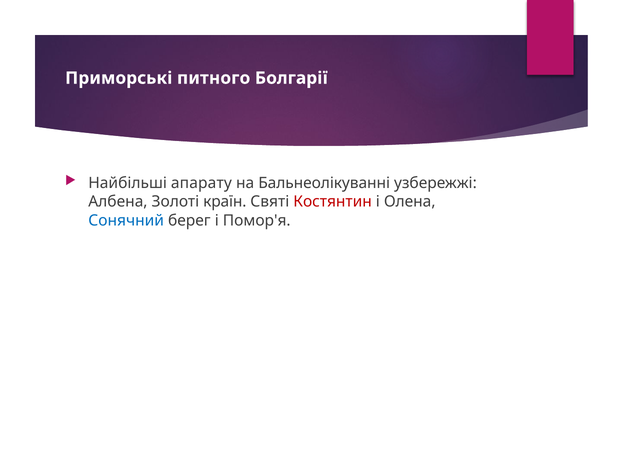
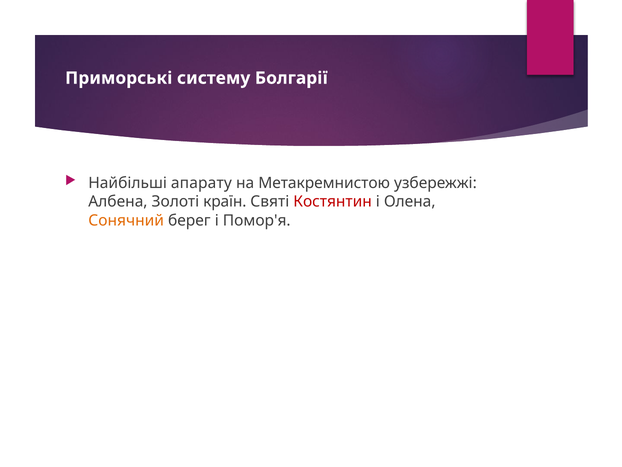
питного: питного -> систему (214, 78)
Бальнеолікуванні: Бальнеолікуванні -> Метакремнистою (324, 183)
Сонячний colour: blue -> orange (126, 220)
